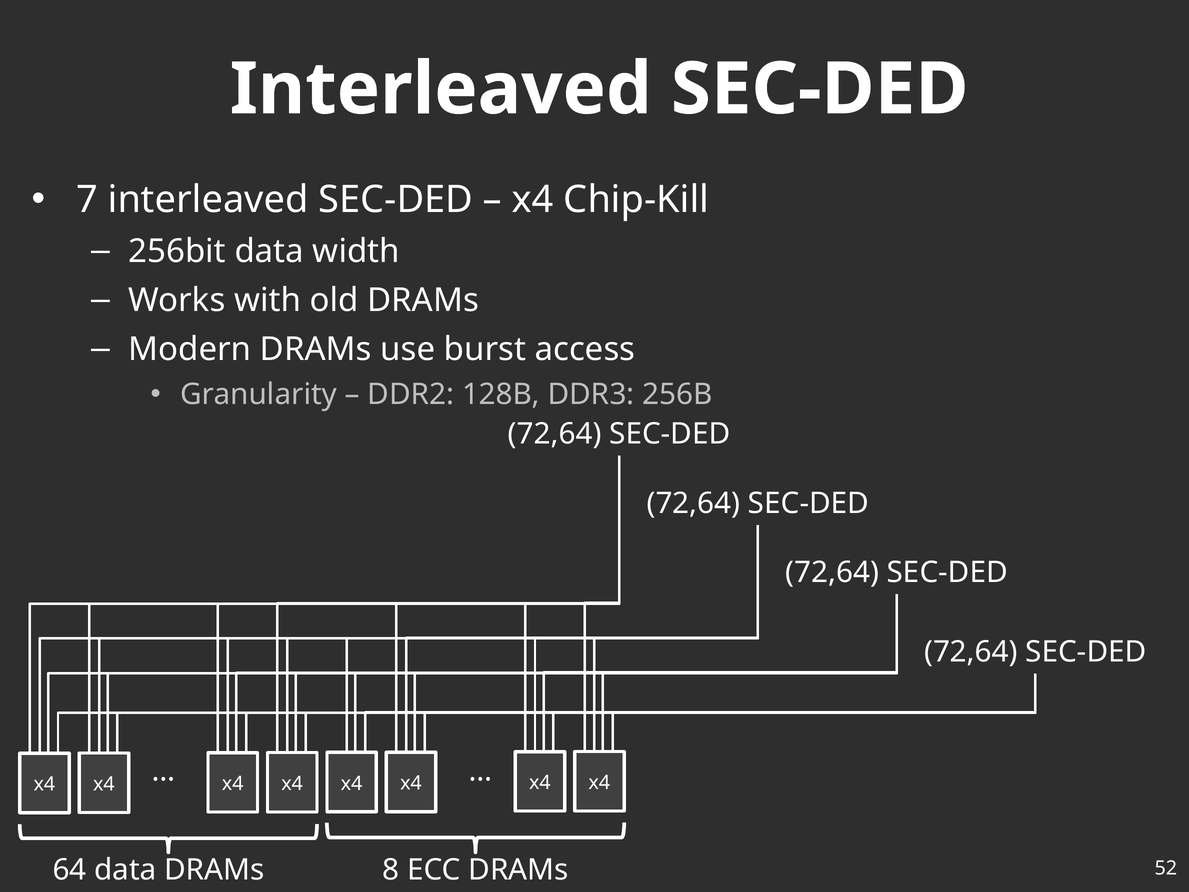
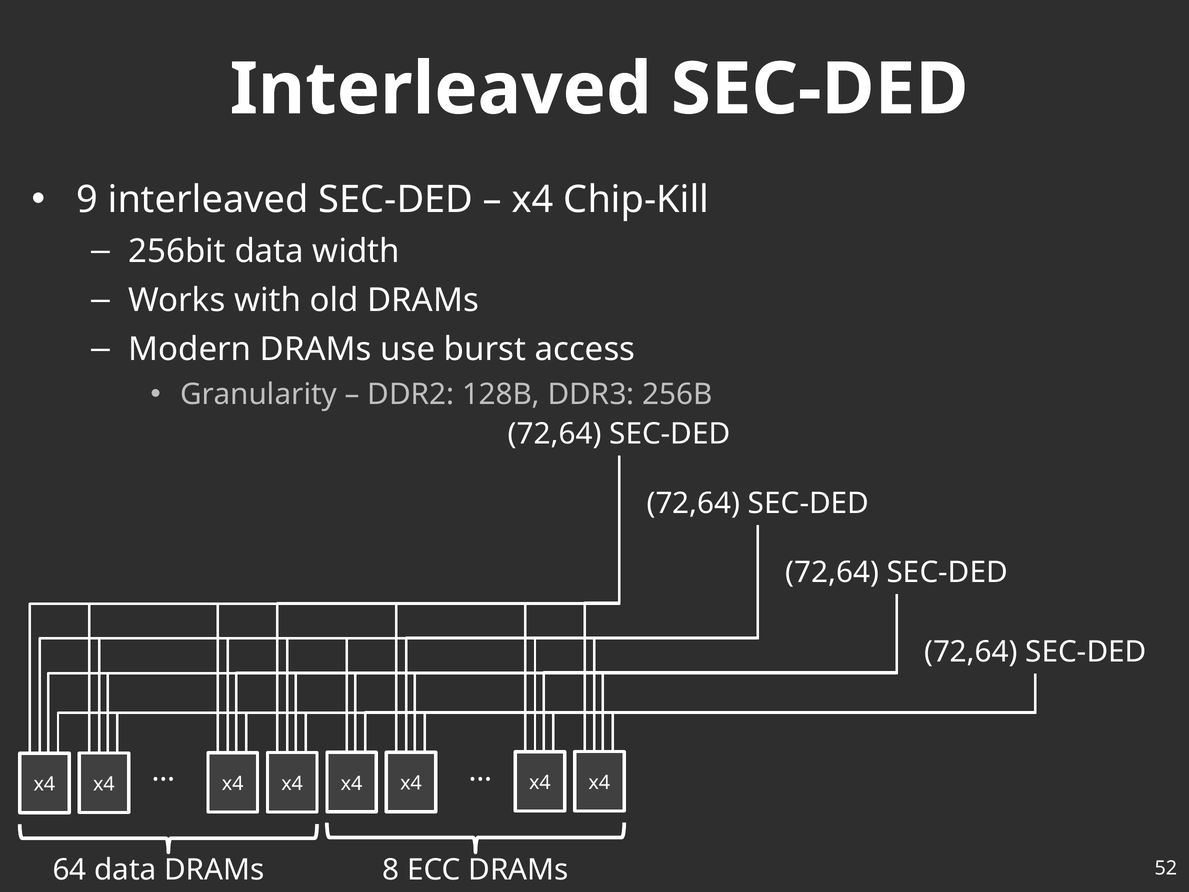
7: 7 -> 9 (87, 200)
